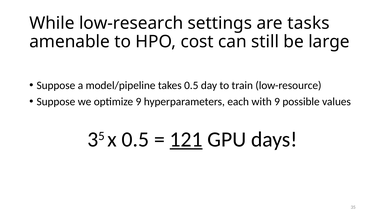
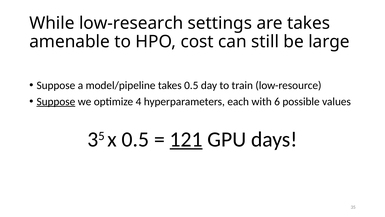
are tasks: tasks -> takes (309, 23)
Suppose underline: none -> present (56, 101)
optimize 9: 9 -> 4 (138, 101)
with 9: 9 -> 6 (277, 101)
